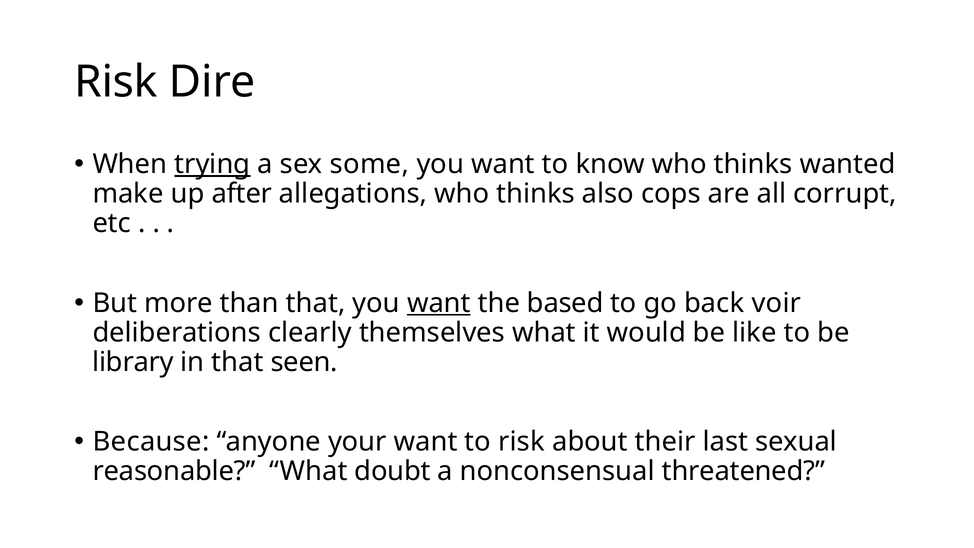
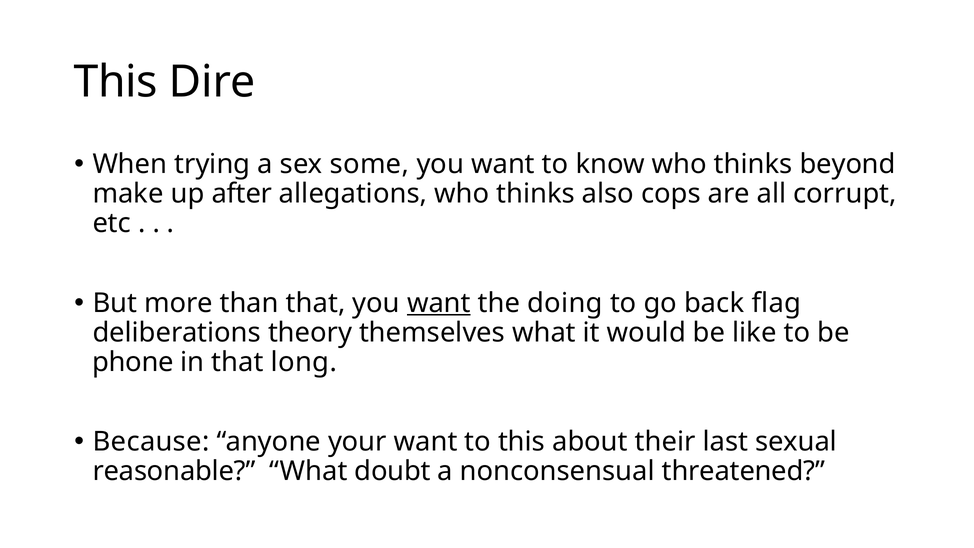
Risk: Risk -> This (116, 82)
trying underline: present -> none (212, 164)
wanted: wanted -> beyond (848, 164)
based: based -> doing (565, 303)
voir: voir -> flag (776, 303)
clearly: clearly -> theory (310, 333)
library: library -> phone (133, 362)
seen: seen -> long (304, 362)
to risk: risk -> this (522, 442)
